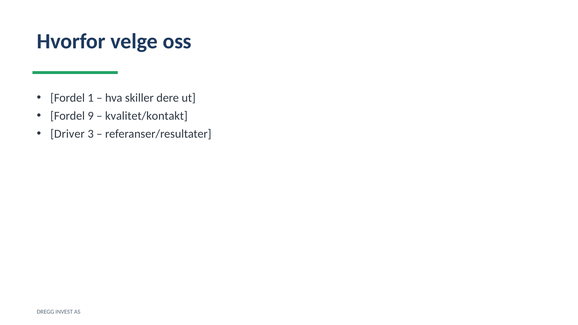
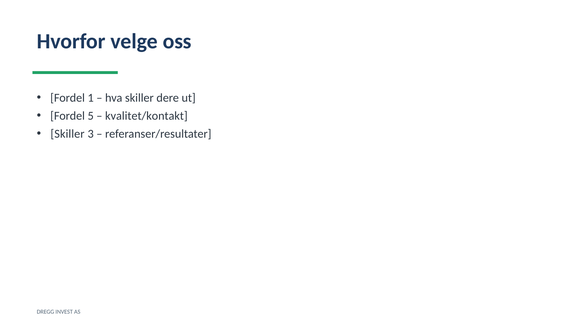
9: 9 -> 5 (91, 116)
Driver: Driver -> Skiller (68, 134)
